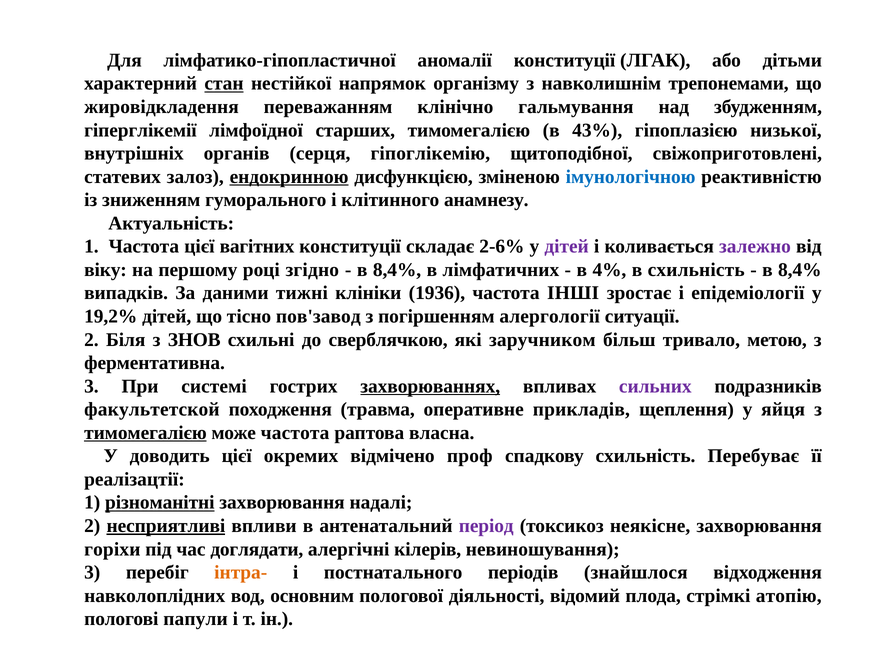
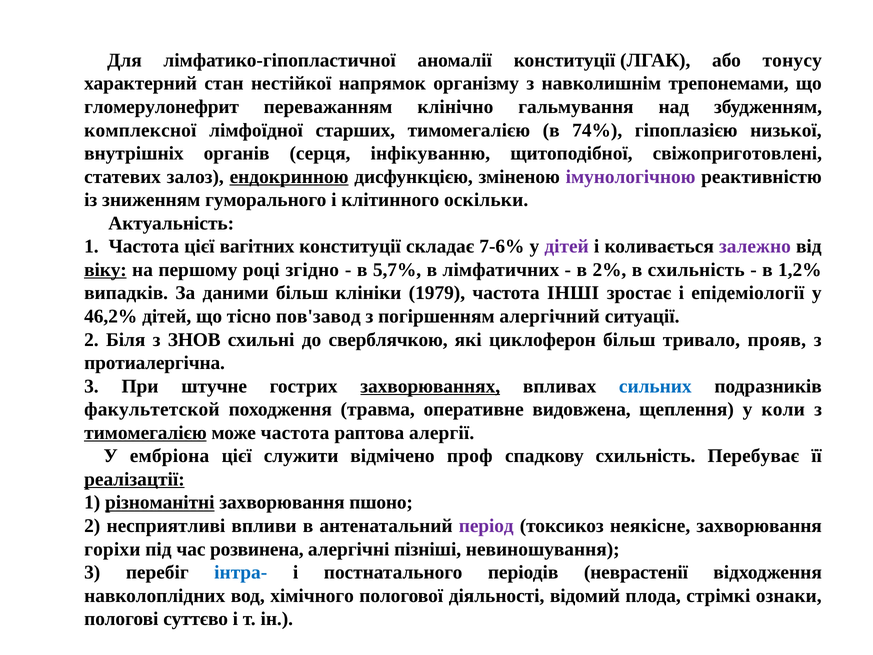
дiтьми: дiтьми -> тонусу (792, 60)
стан underline: present -> none (224, 84)
жировідкладення: жировідкладення -> гломерулонефрит (162, 107)
гiперглiкемiї: гiперглiкемiї -> комплексної (140, 130)
43%: 43% -> 74% (597, 130)
гiпоглiкемiю: гiпоглiкемiю -> iнфiкуванню (430, 153)
iмунологiчною colour: blue -> purple (631, 177)
анамнезу: анамнезу -> оскiльки (486, 200)
2-6%: 2-6% -> 7-6% (502, 246)
вiку underline: none -> present (106, 270)
8,4%: 8,4% -> 5,7% (397, 270)
4%: 4% -> 2% (609, 270)
8,4%: 8,4% -> 1,2% (800, 270)
даними тижнi: тижнi -> бiльш (302, 293)
1936: 1936 -> 1979 (437, 293)
19,2%: 19,2% -> 46,2% (111, 316)
алергологiї: алергологiї -> алергічний (550, 316)
заручником: заручником -> циклоферон (542, 340)
метою: метою -> прояв (777, 340)
ферментативна: ферментативна -> протиалергiчна (155, 363)
системi: системi -> штучне (214, 386)
сильних colour: purple -> blue (655, 386)
прикладів: прикладів -> видовжена (582, 409)
яйця: яйця -> коли (783, 409)
власна: власна -> алергiї (442, 433)
доводить: доводить -> ембріона (170, 456)
окремих: окремих -> служити (301, 456)
реалiзацтiї underline: none -> present (134, 479)
надалi: надалi -> пшоно (381, 502)
несприятливi underline: present -> none (166, 526)
доглядати: доглядати -> розвинена (257, 549)
кілерів: кілерів -> пізніші (428, 549)
iнтра- colour: orange -> blue (241, 572)
знайшлося: знайшлося -> неврастенiї (636, 572)
основним: основним -> хiмiчного (312, 595)
атопію: атопію -> ознаки (789, 595)
папули: папули -> суттєво (196, 619)
